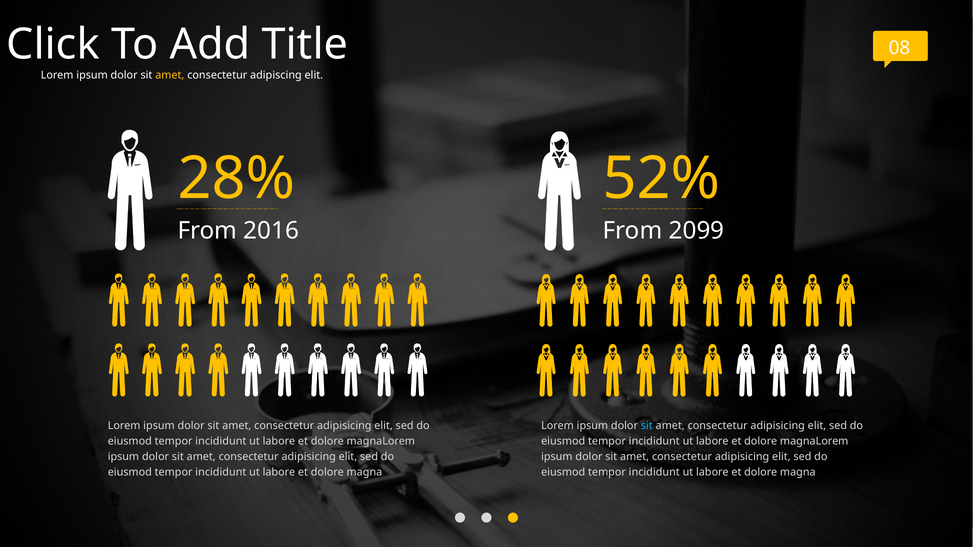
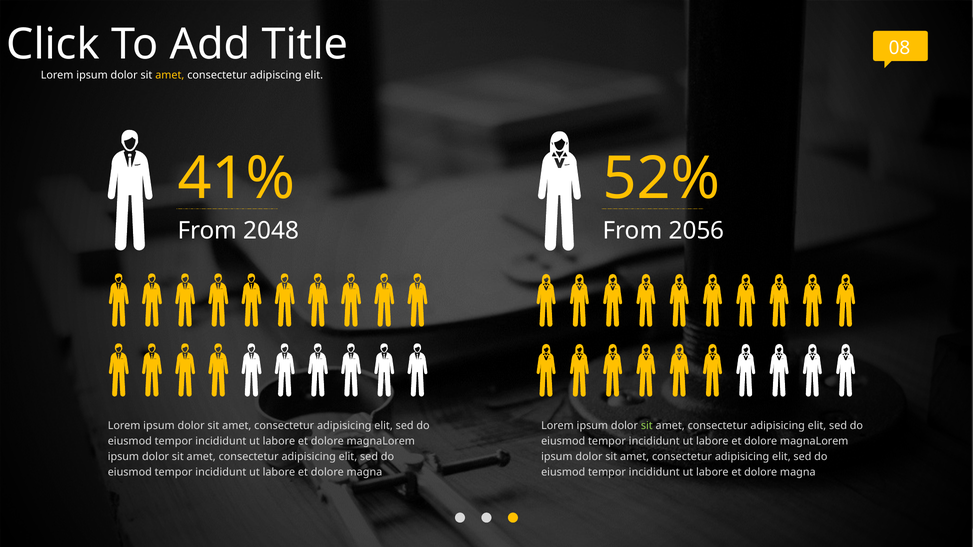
28%: 28% -> 41% (236, 179)
2016: 2016 -> 2048 (271, 231)
2099: 2099 -> 2056 (697, 231)
sit colour: light blue -> light green (647, 426)
